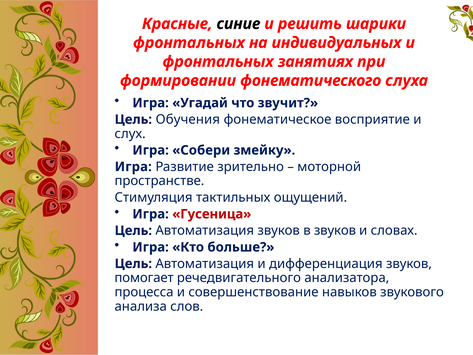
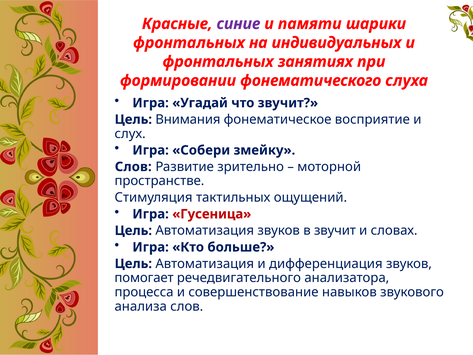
синие colour: black -> purple (238, 24)
решить: решить -> памяти (310, 24)
Обучения: Обучения -> Внимания (188, 119)
Игра: Игра -> Слов (133, 167)
в звуков: звуков -> звучит (335, 230)
